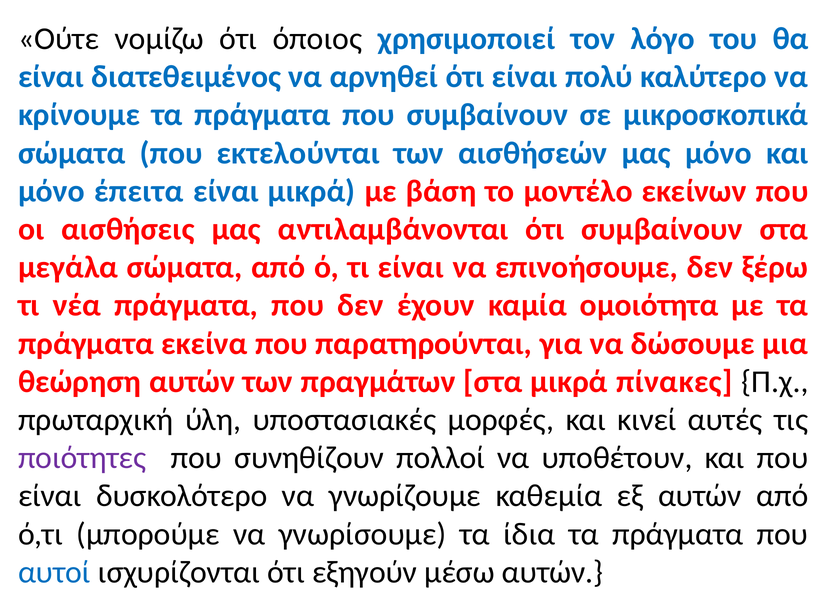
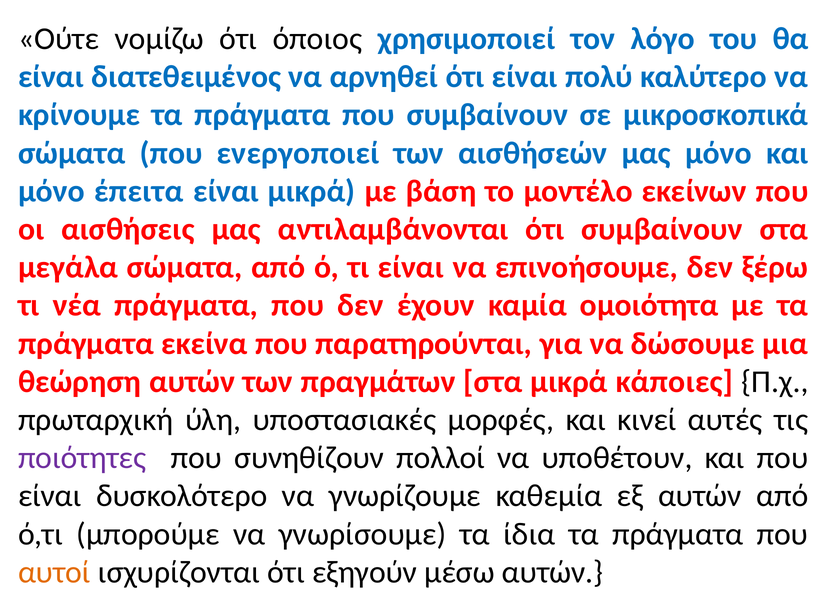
εκτελούνται: εκτελούνται -> ενεργοποιεί (298, 153)
πίνακες: πίνακες -> κάποιες (674, 382)
αυτοί colour: blue -> orange (54, 573)
